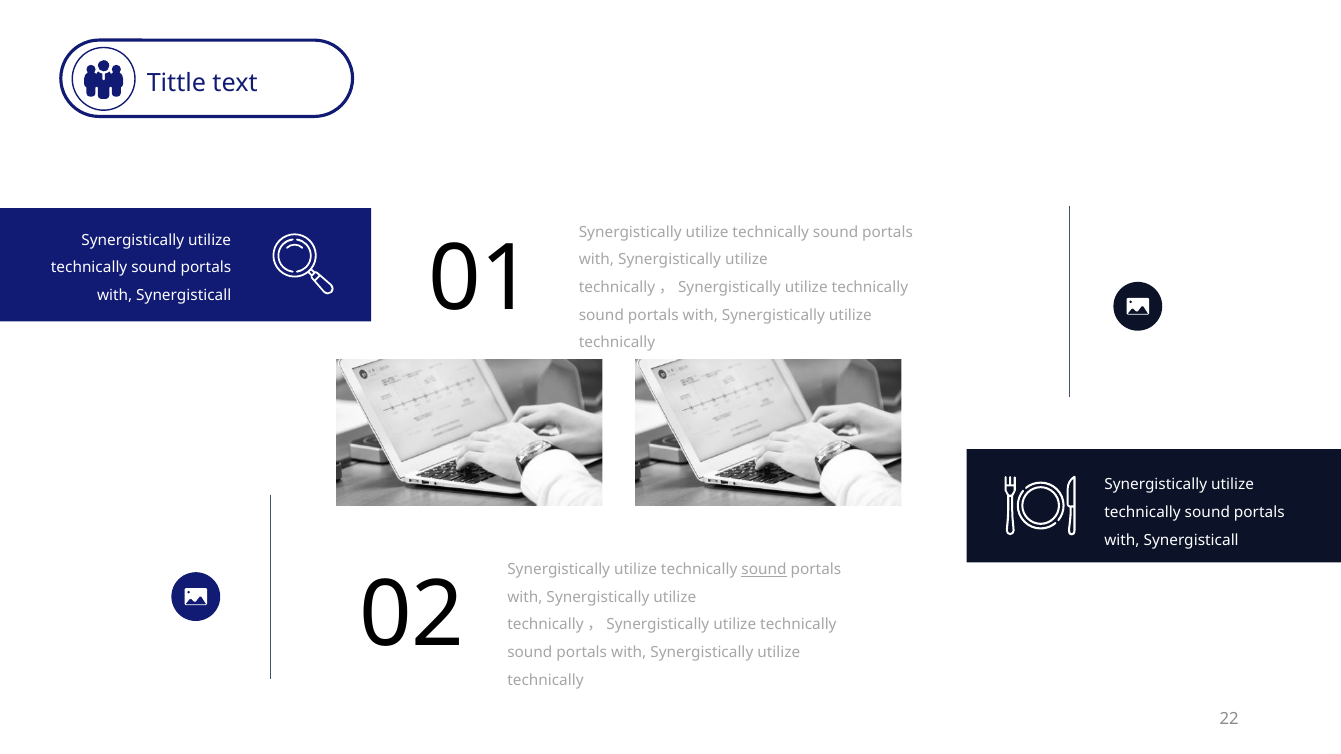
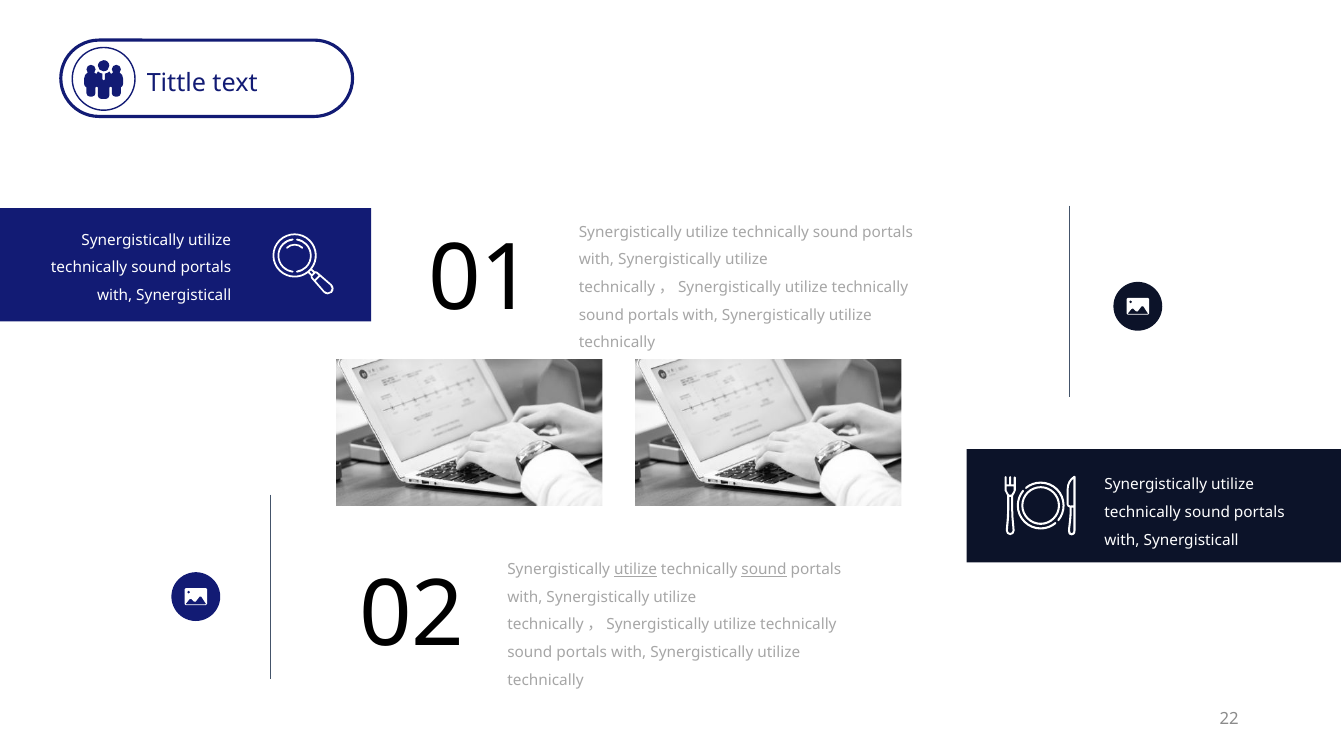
utilize underline: none -> present (636, 570)
